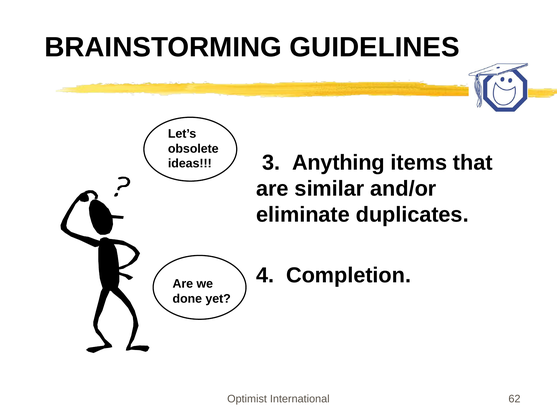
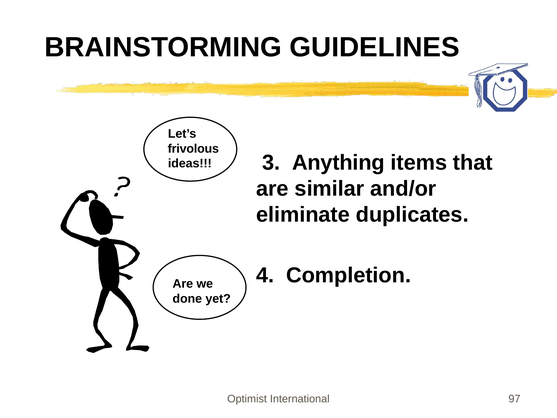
obsolete: obsolete -> frivolous (193, 149)
62: 62 -> 97 (514, 399)
